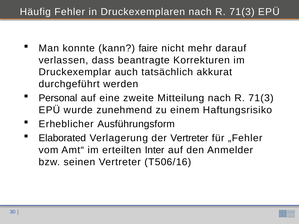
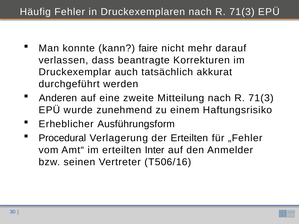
Personal: Personal -> Anderen (58, 98)
Elaborated: Elaborated -> Procedural (62, 138)
der Vertreter: Vertreter -> Erteilten (189, 138)
